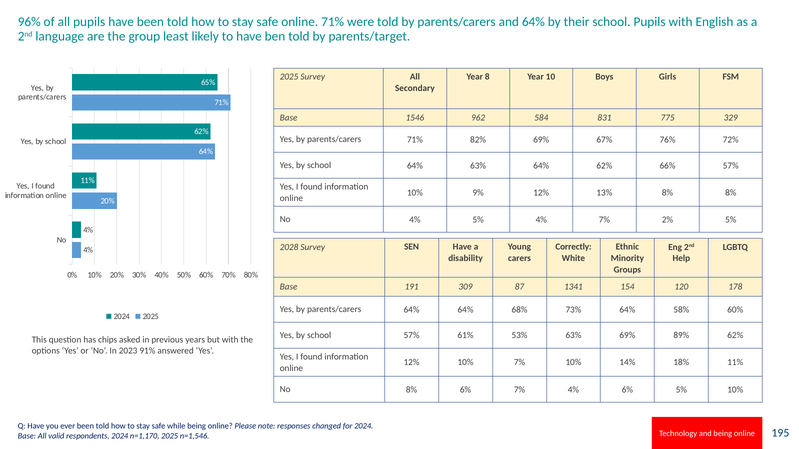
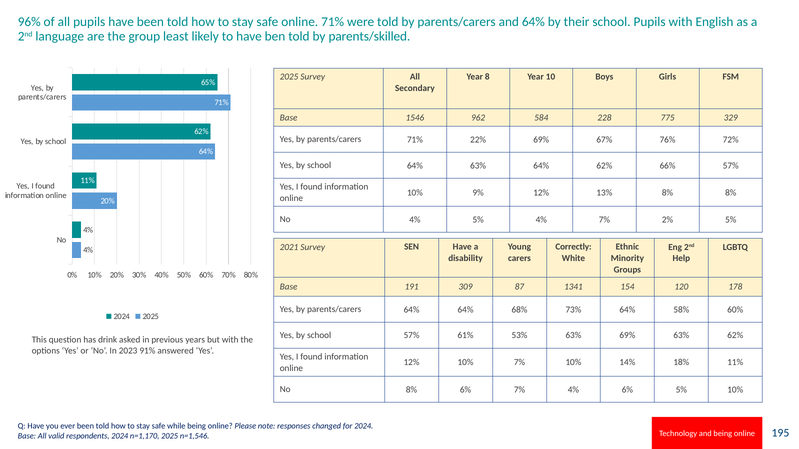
parents/target: parents/target -> parents/skilled (369, 36)
831: 831 -> 228 (604, 118)
82%: 82% -> 22% (478, 140)
2028: 2028 -> 2021 (289, 247)
69% 89%: 89% -> 63% (681, 336)
chips: chips -> drink (108, 340)
